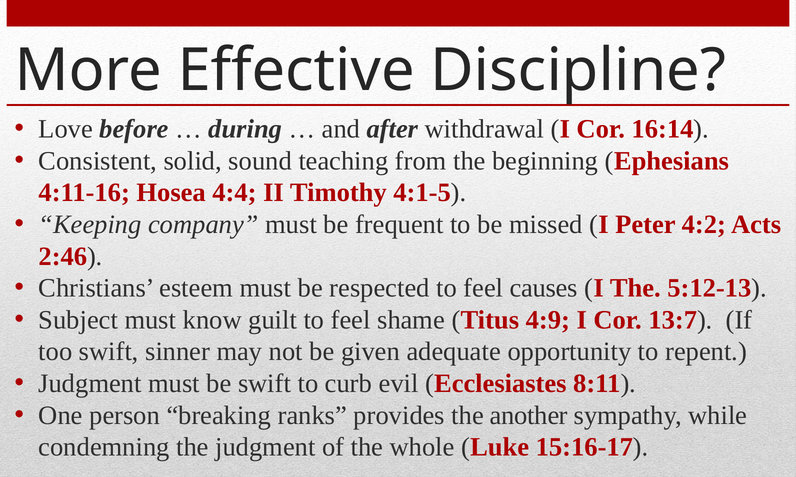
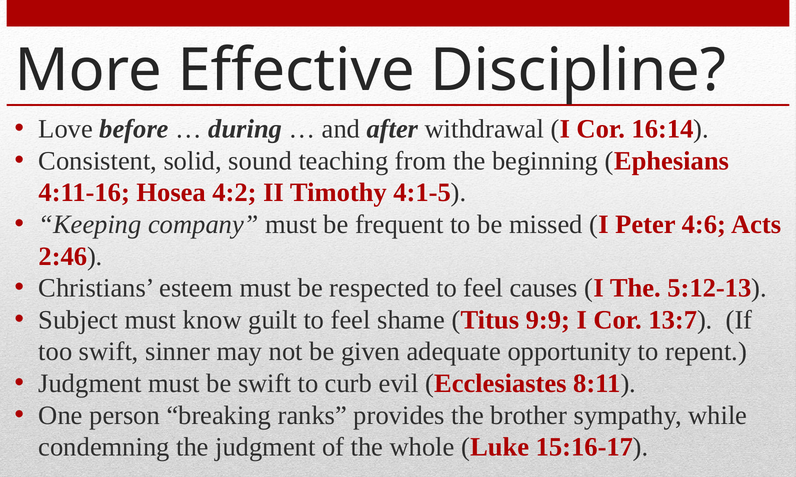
4:4: 4:4 -> 4:2 (234, 193)
4:2: 4:2 -> 4:6 (704, 225)
4:9: 4:9 -> 9:9 (548, 320)
another: another -> brother (529, 416)
